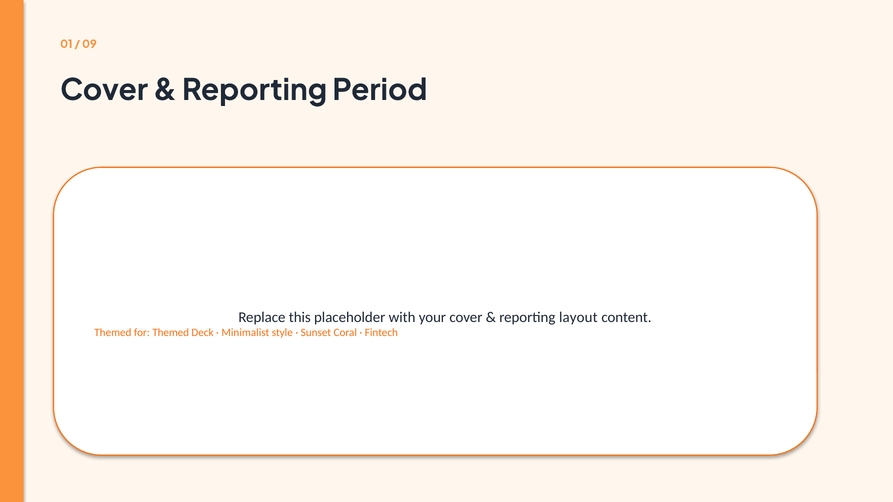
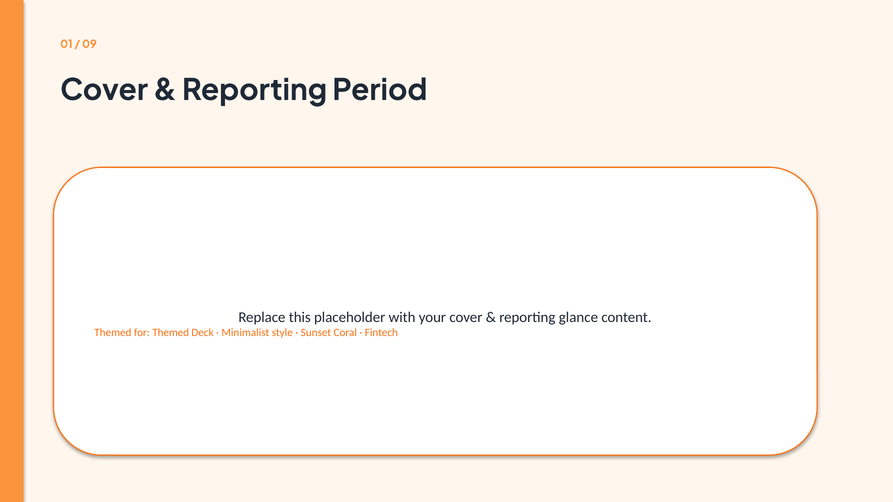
layout: layout -> glance (578, 317)
